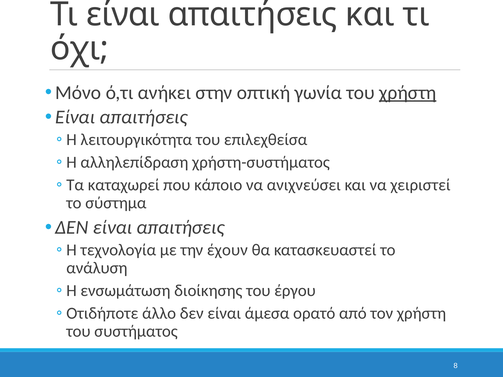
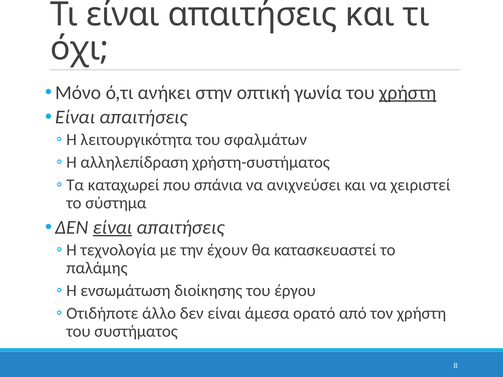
επιλεχθείσα: επιλεχθείσα -> σφαλμάτων (266, 140)
κάποιο: κάποιο -> σπάνια (218, 185)
είναι underline: none -> present (112, 227)
ανάλυση: ανάλυση -> παλάμης (97, 268)
